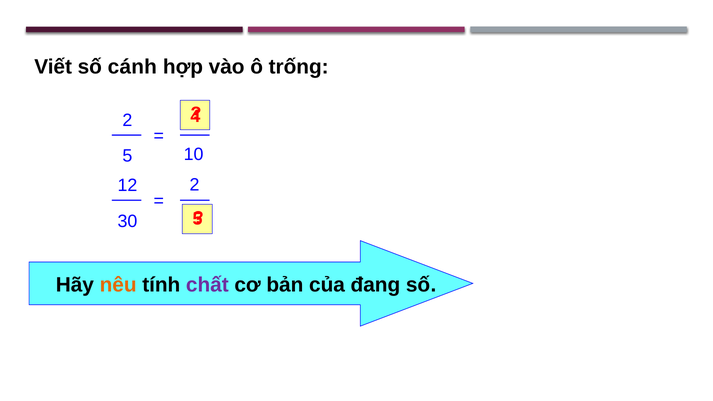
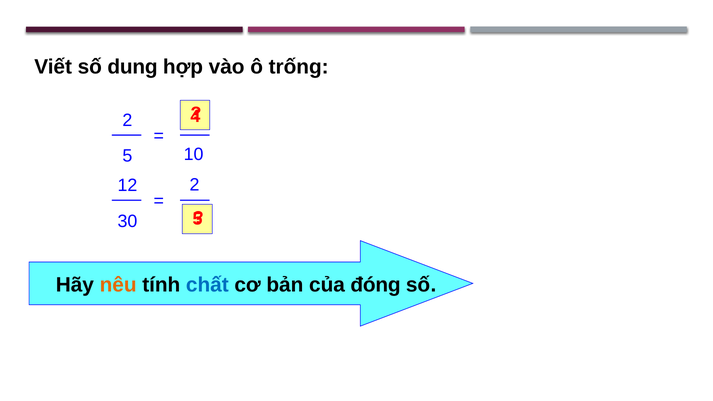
cánh: cánh -> dung (133, 67)
chất colour: purple -> blue (207, 285)
đang: đang -> đóng (376, 285)
